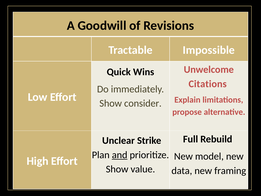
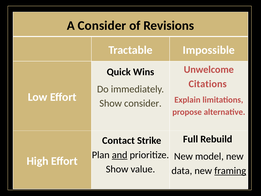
A Goodwill: Goodwill -> Consider (102, 26)
Unclear: Unclear -> Contact (118, 140)
framing underline: none -> present (230, 170)
